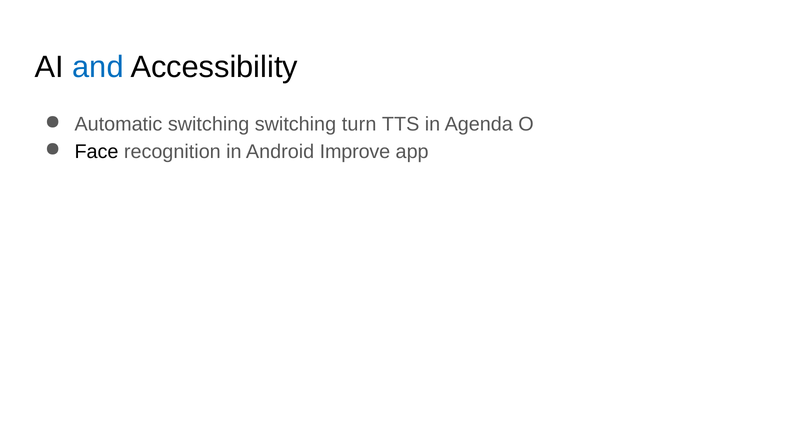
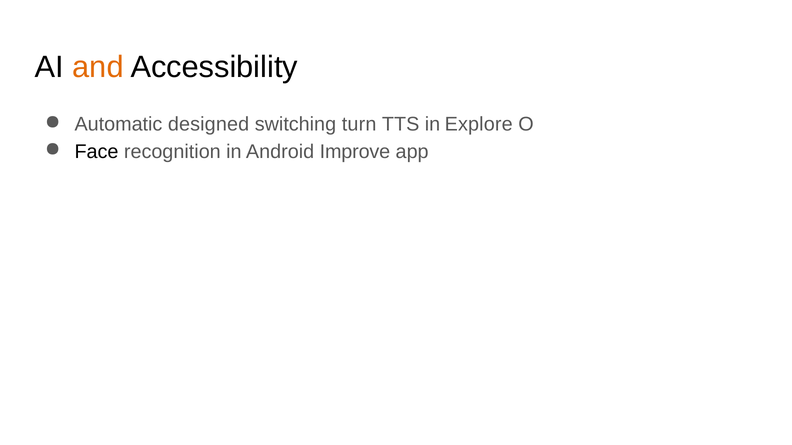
and colour: blue -> orange (98, 67)
Automatic switching: switching -> designed (209, 125)
Agenda: Agenda -> Explore (479, 125)
